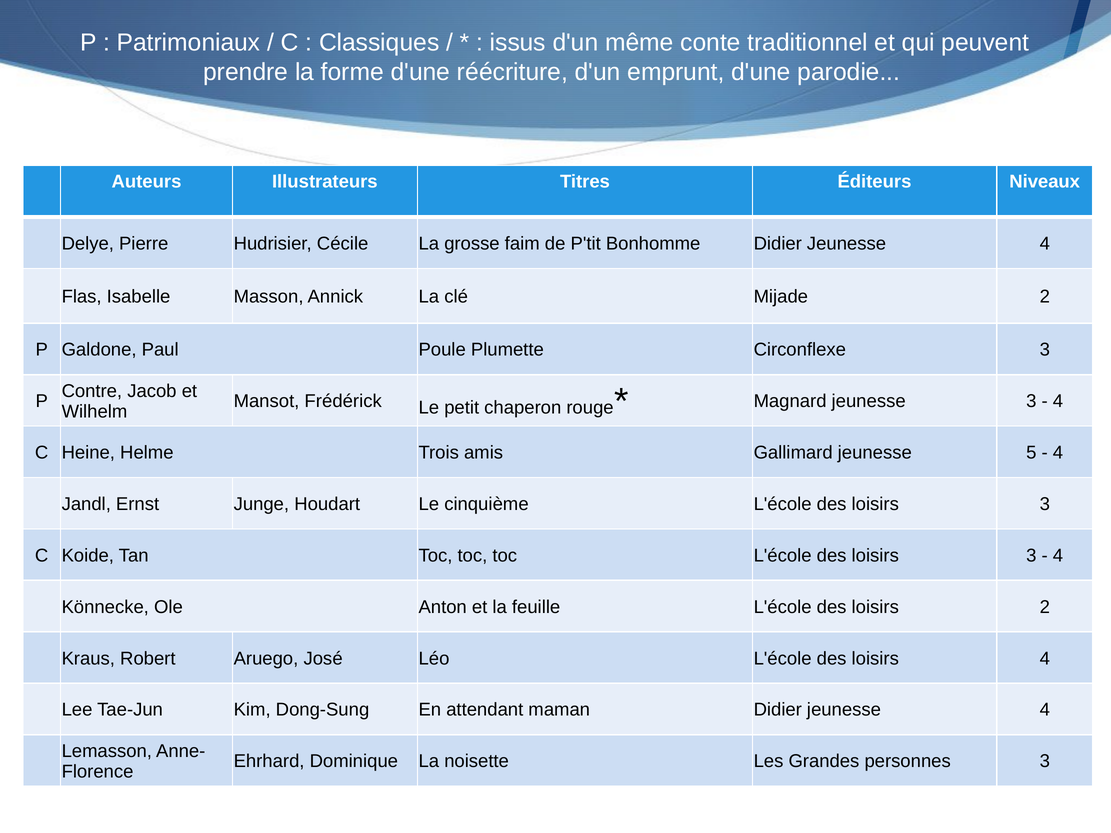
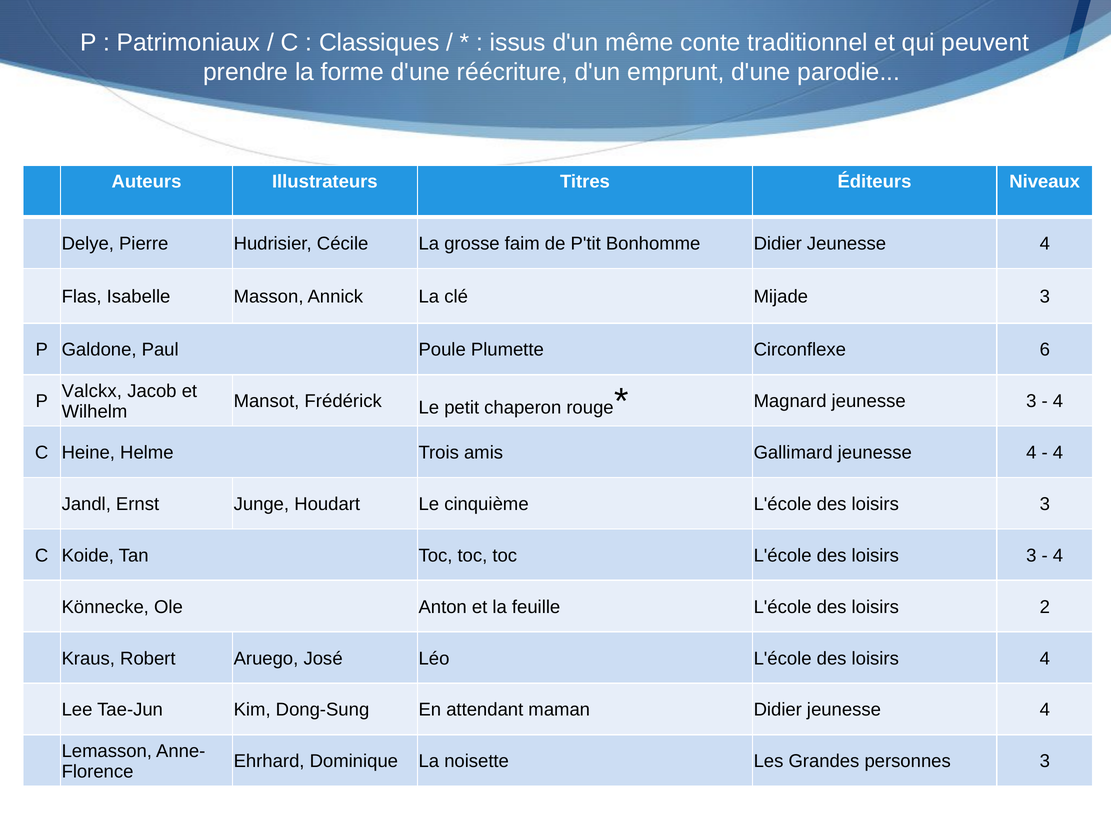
Mijade 2: 2 -> 3 (1045, 297)
Circonflexe 3: 3 -> 6 (1045, 350)
Contre: Contre -> Valckx (92, 391)
Gallimard jeunesse 5: 5 -> 4 (1031, 453)
